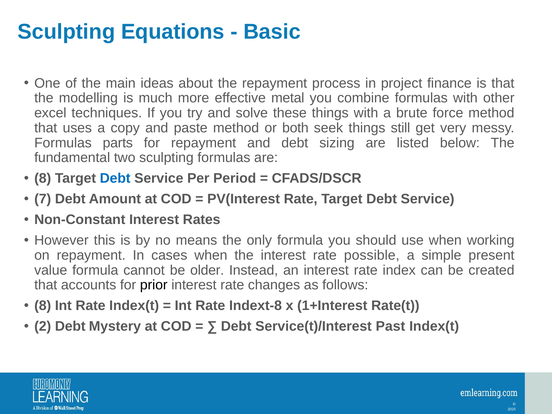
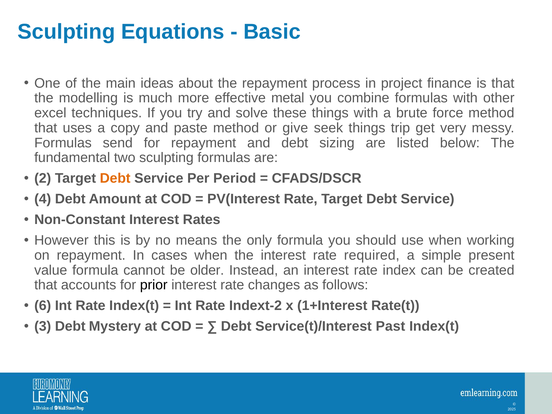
both: both -> give (295, 128)
still: still -> trip (400, 128)
parts: parts -> send (118, 143)
8: 8 -> 2 (43, 178)
Debt colour: blue -> orange (115, 178)
7: 7 -> 4 (43, 199)
possible: possible -> required (372, 255)
8: 8 -> 6 (43, 306)
Indext-8: Indext-8 -> Indext-2 (256, 306)
2: 2 -> 3 (43, 326)
